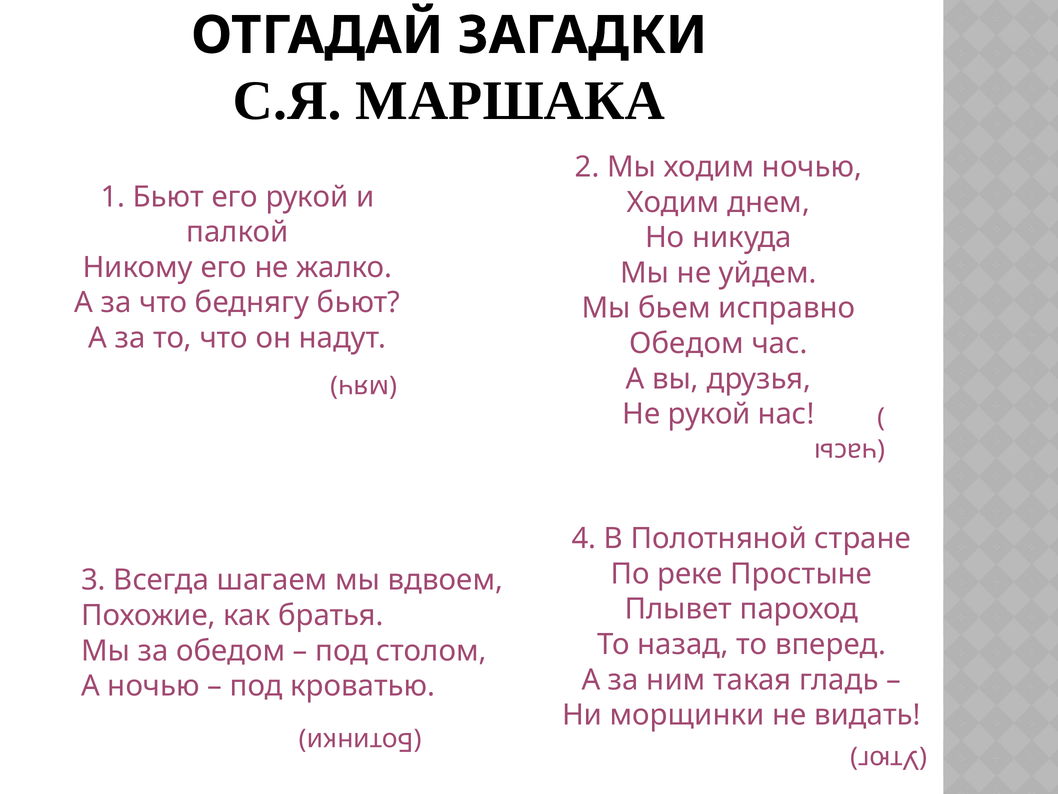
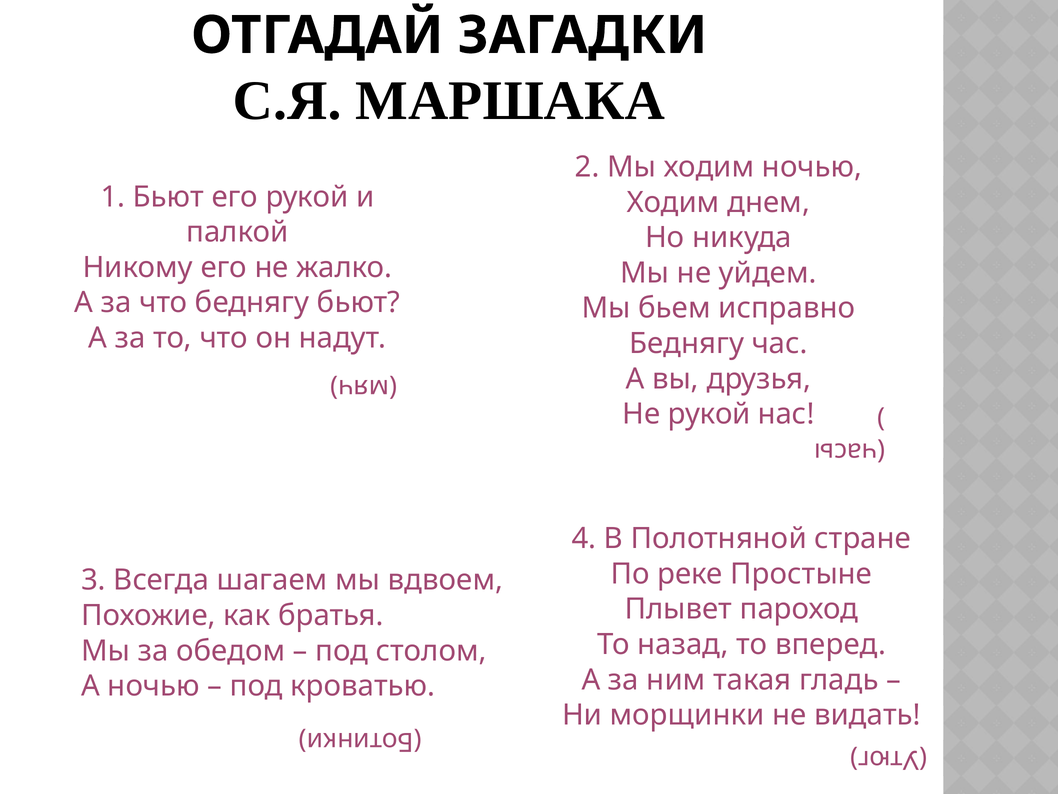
Обедом: Обедом -> Беднягу (687, 343)
